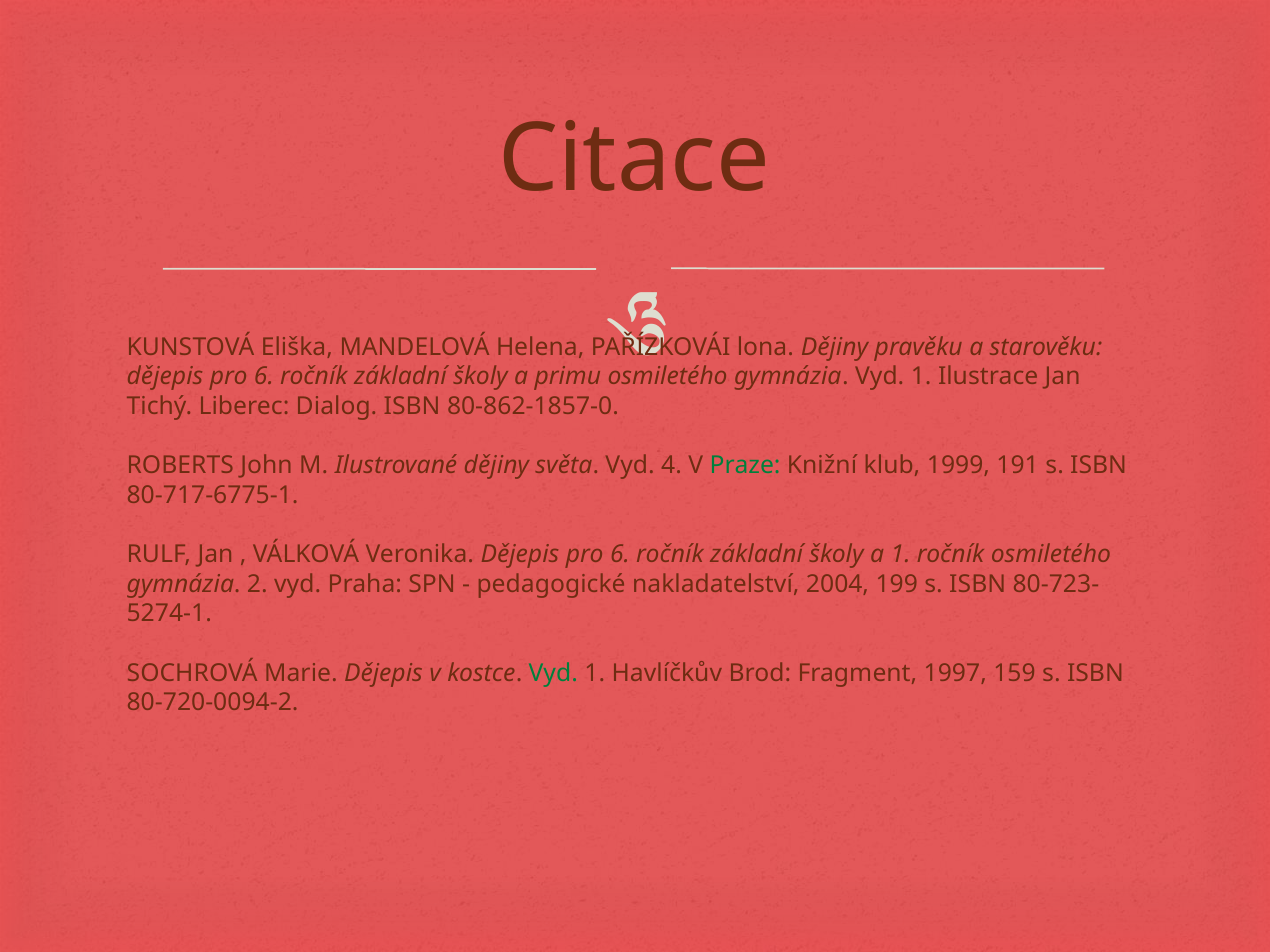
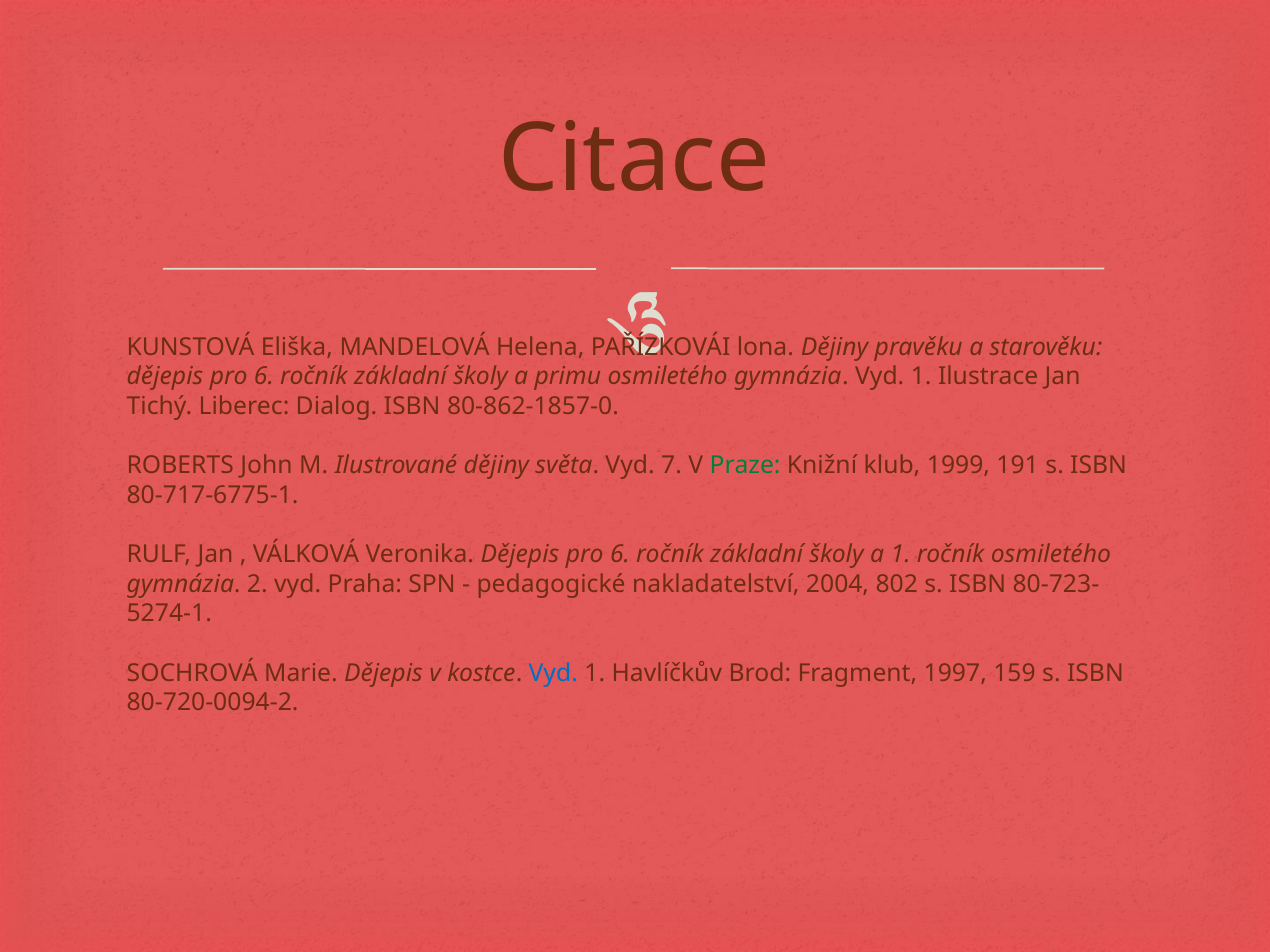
4: 4 -> 7 (672, 466)
199: 199 -> 802 (897, 584)
Vyd colour: green -> blue (553, 673)
